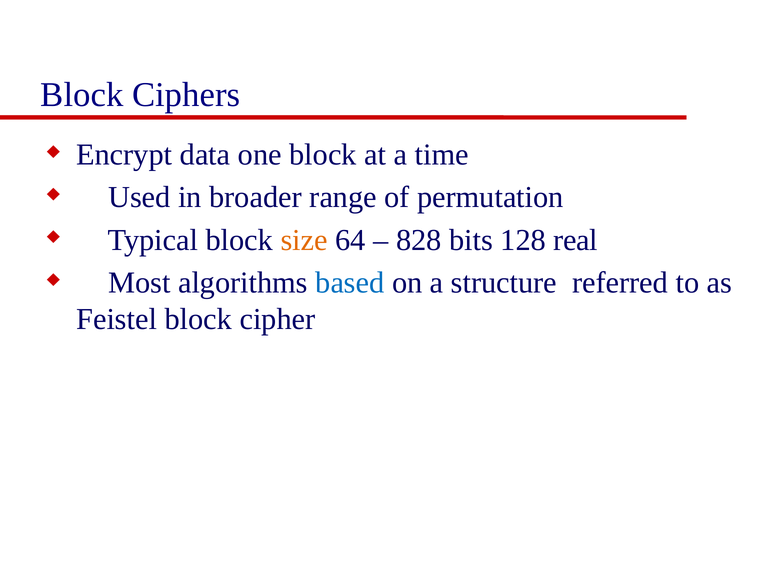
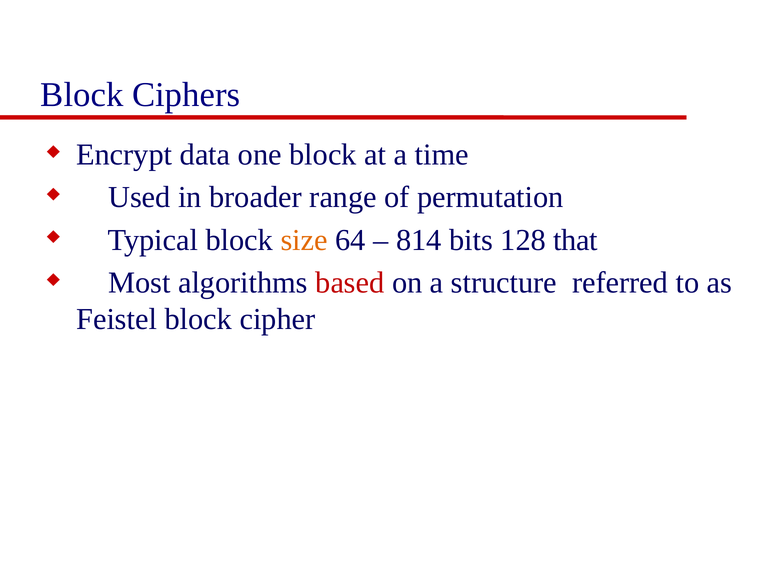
828: 828 -> 814 (419, 240)
real: real -> that (576, 240)
based colour: blue -> red (350, 282)
